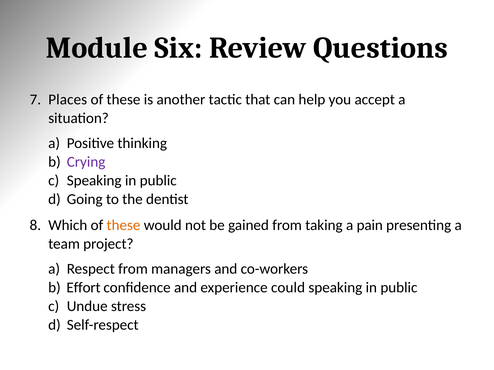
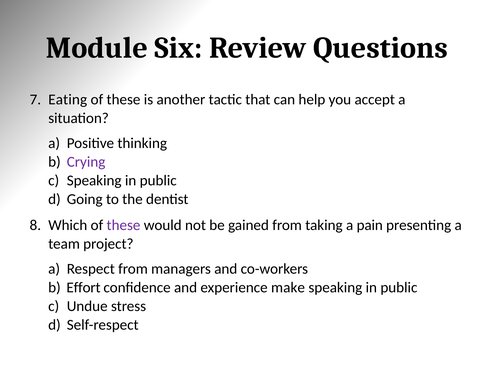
Places: Places -> Eating (68, 100)
these colour: orange -> purple (123, 226)
could: could -> make (288, 288)
